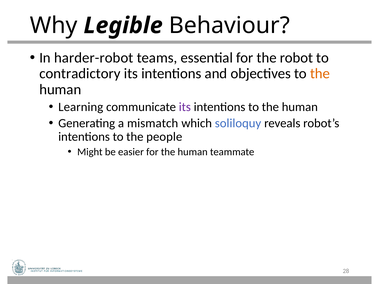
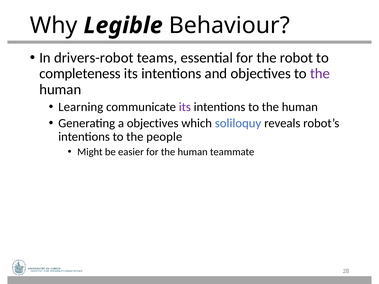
harder-robot: harder-robot -> drivers-robot (94, 58)
contradictory: contradictory -> completeness (80, 74)
the colour: orange -> purple (320, 74)
a mismatch: mismatch -> objectives (153, 123)
